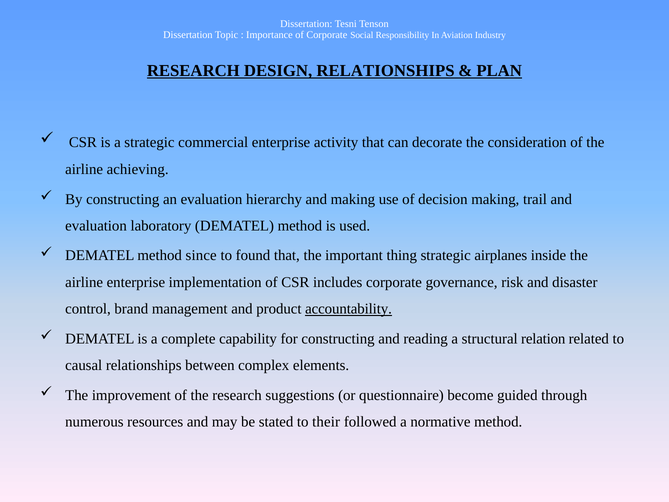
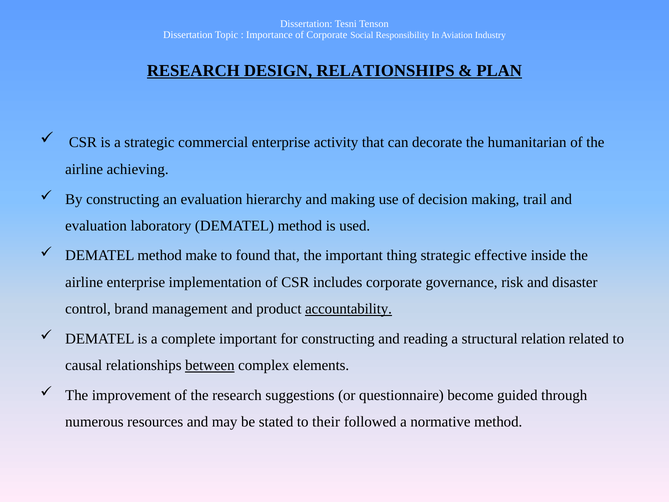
consideration: consideration -> humanitarian (527, 142)
since: since -> make (201, 255)
airplanes: airplanes -> effective (501, 255)
complete capability: capability -> important (248, 339)
between underline: none -> present (210, 365)
